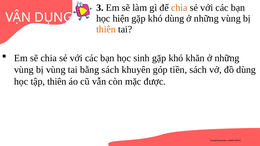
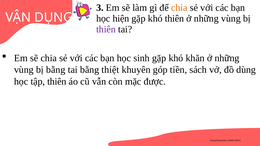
khó dùng: dùng -> thiên (175, 19)
thiên colour: orange -> purple (106, 29)
bị vùng: vùng -> bằng (56, 70)
bằng sách: sách -> thiệt (110, 70)
